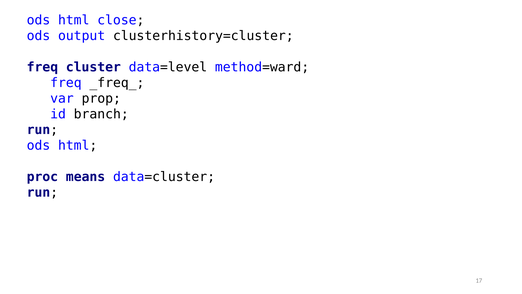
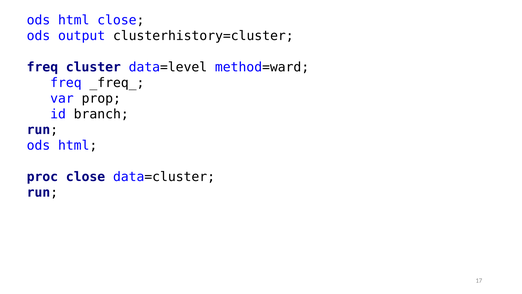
proc means: means -> close (86, 177)
